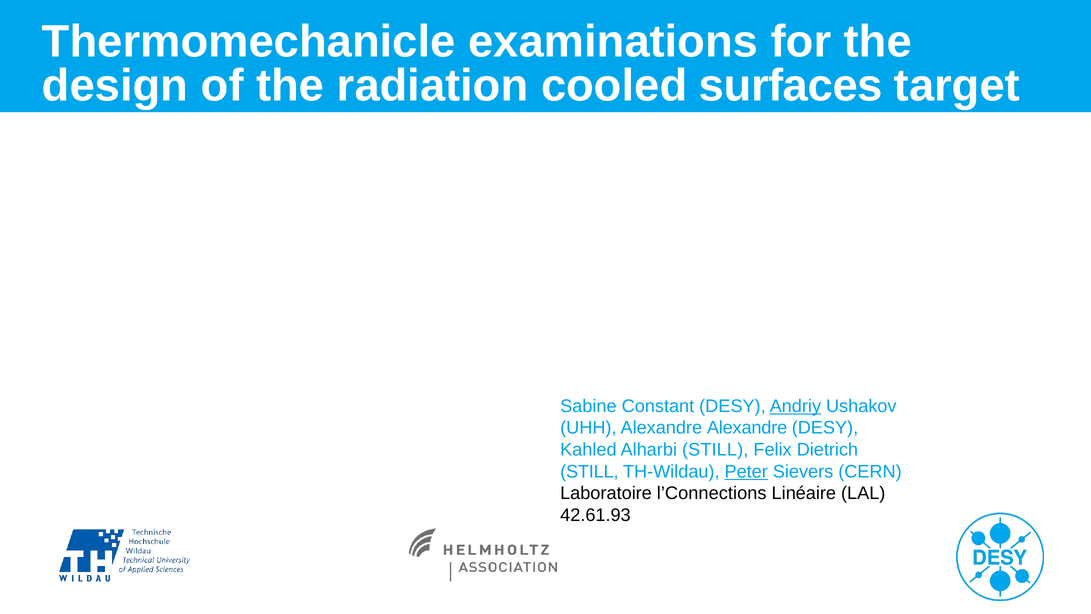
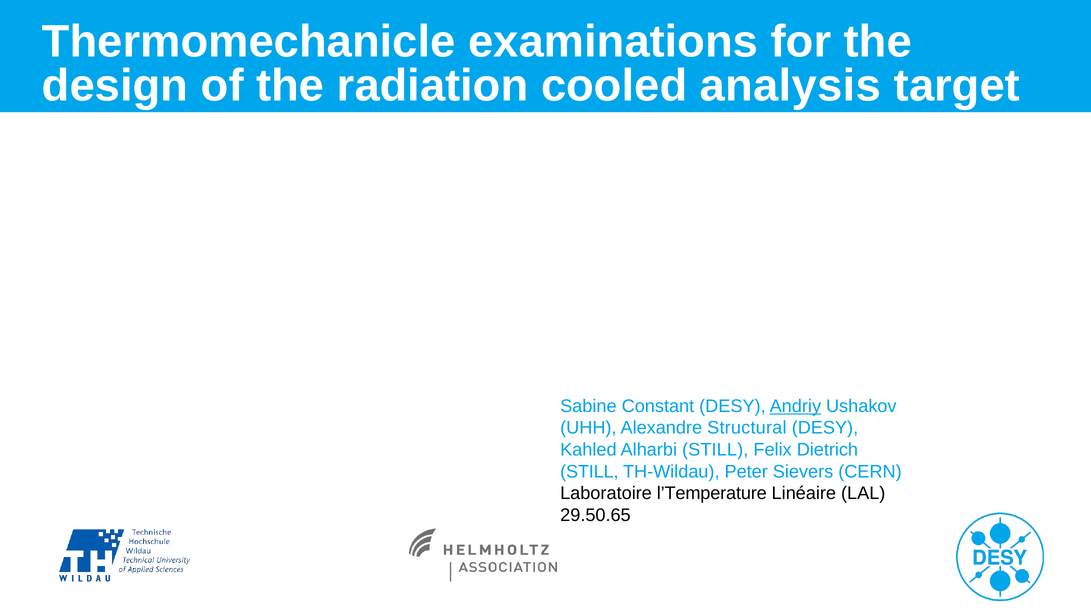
surfaces: surfaces -> analysis (790, 86)
Alexandre Alexandre: Alexandre -> Structural (747, 428)
Peter underline: present -> none (746, 471)
l’Connections: l’Connections -> l’Temperature (712, 493)
42.61.93: 42.61.93 -> 29.50.65 (595, 515)
